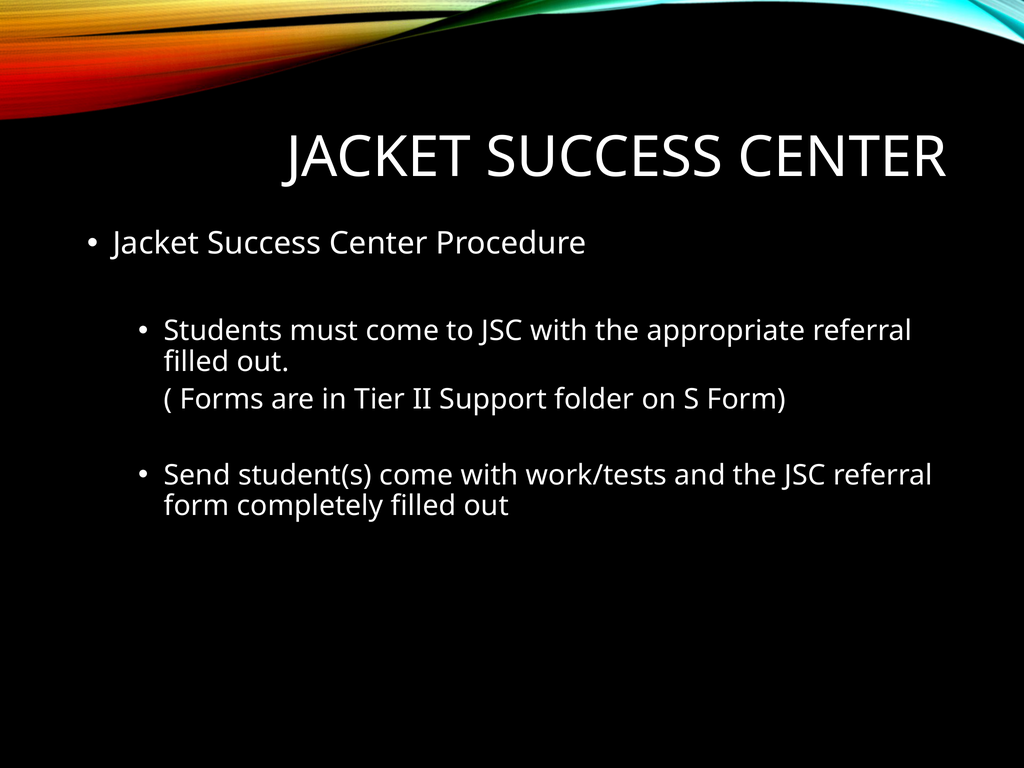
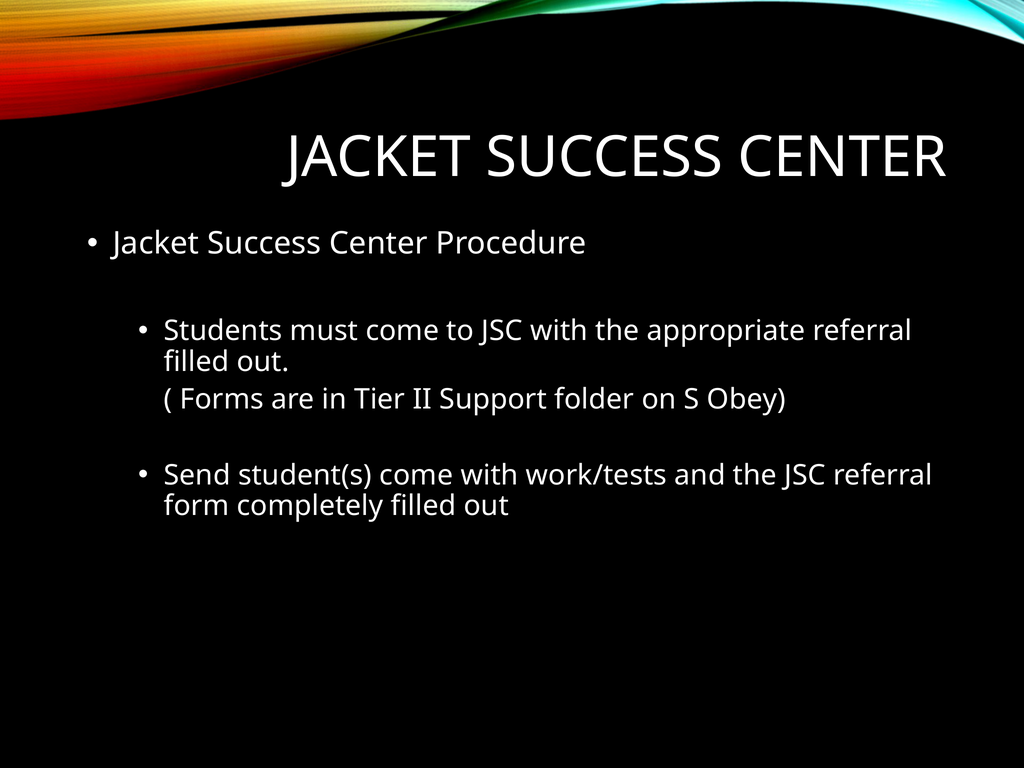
S Form: Form -> Obey (746, 400)
